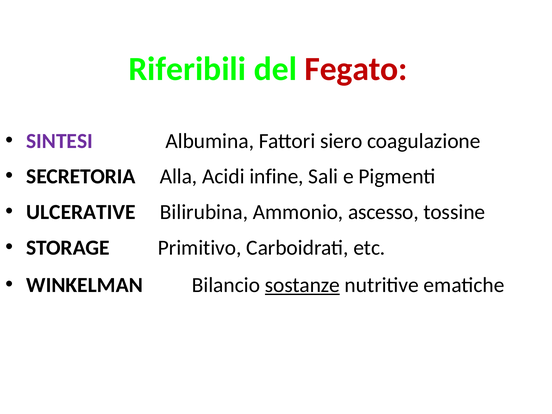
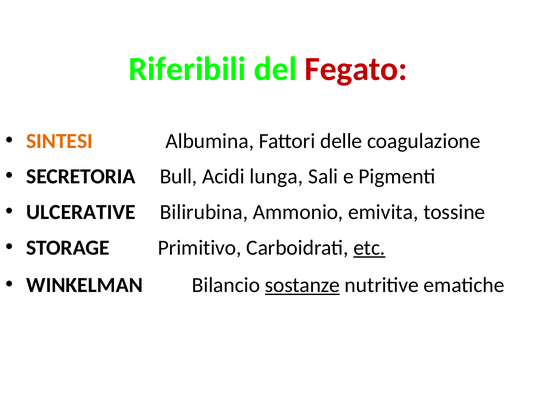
SINTESI colour: purple -> orange (60, 141)
siero: siero -> delle (341, 141)
Alla: Alla -> Bull (179, 177)
infine: infine -> lunga (276, 177)
ascesso: ascesso -> emivita (383, 212)
etc underline: none -> present (369, 248)
